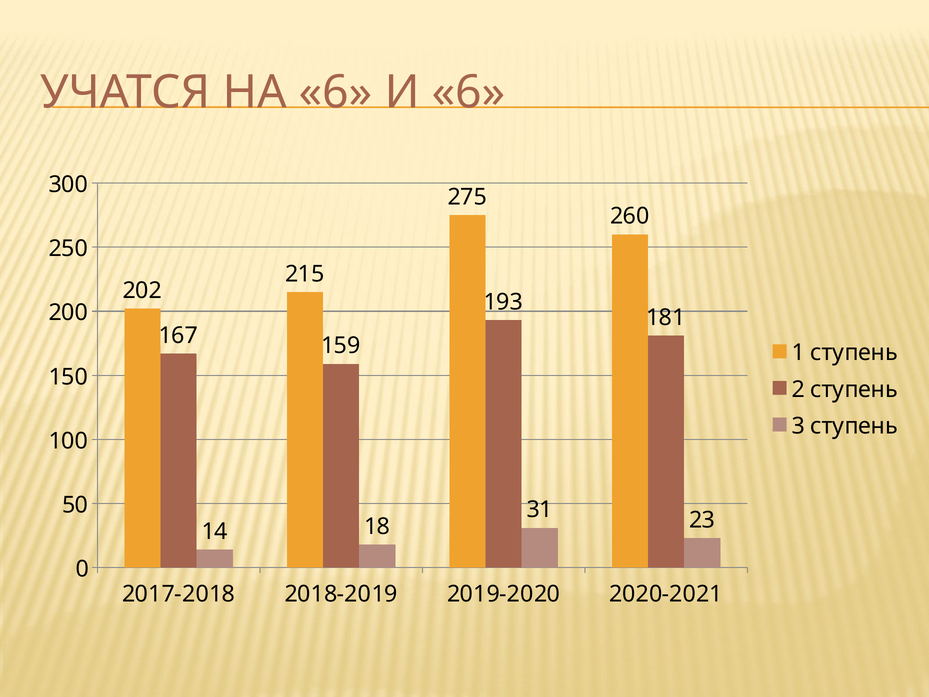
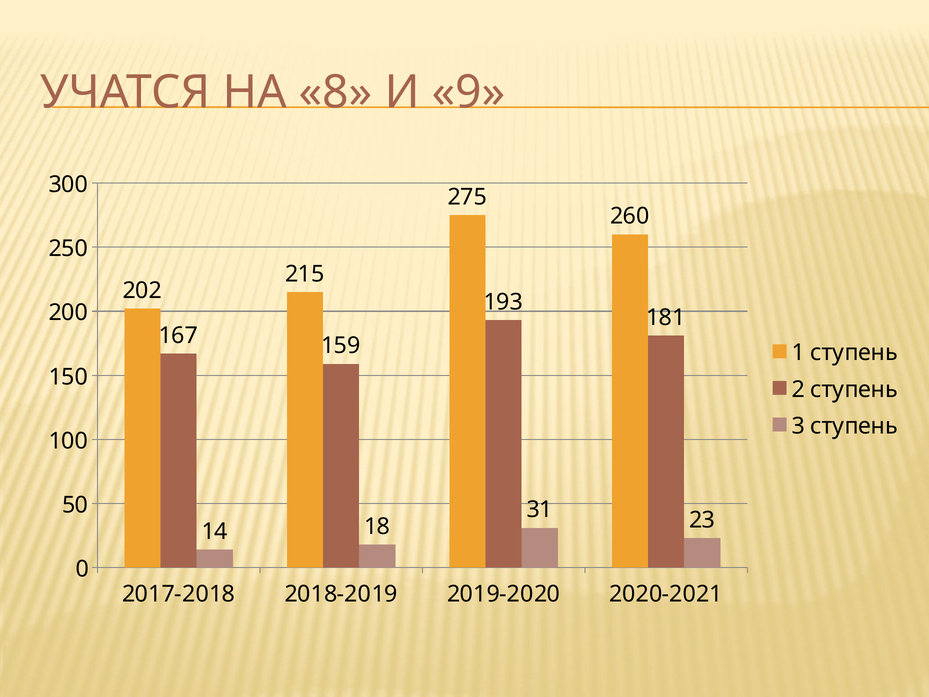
НА 6: 6 -> 8 (336, 92)
И 6: 6 -> 9 (469, 92)
